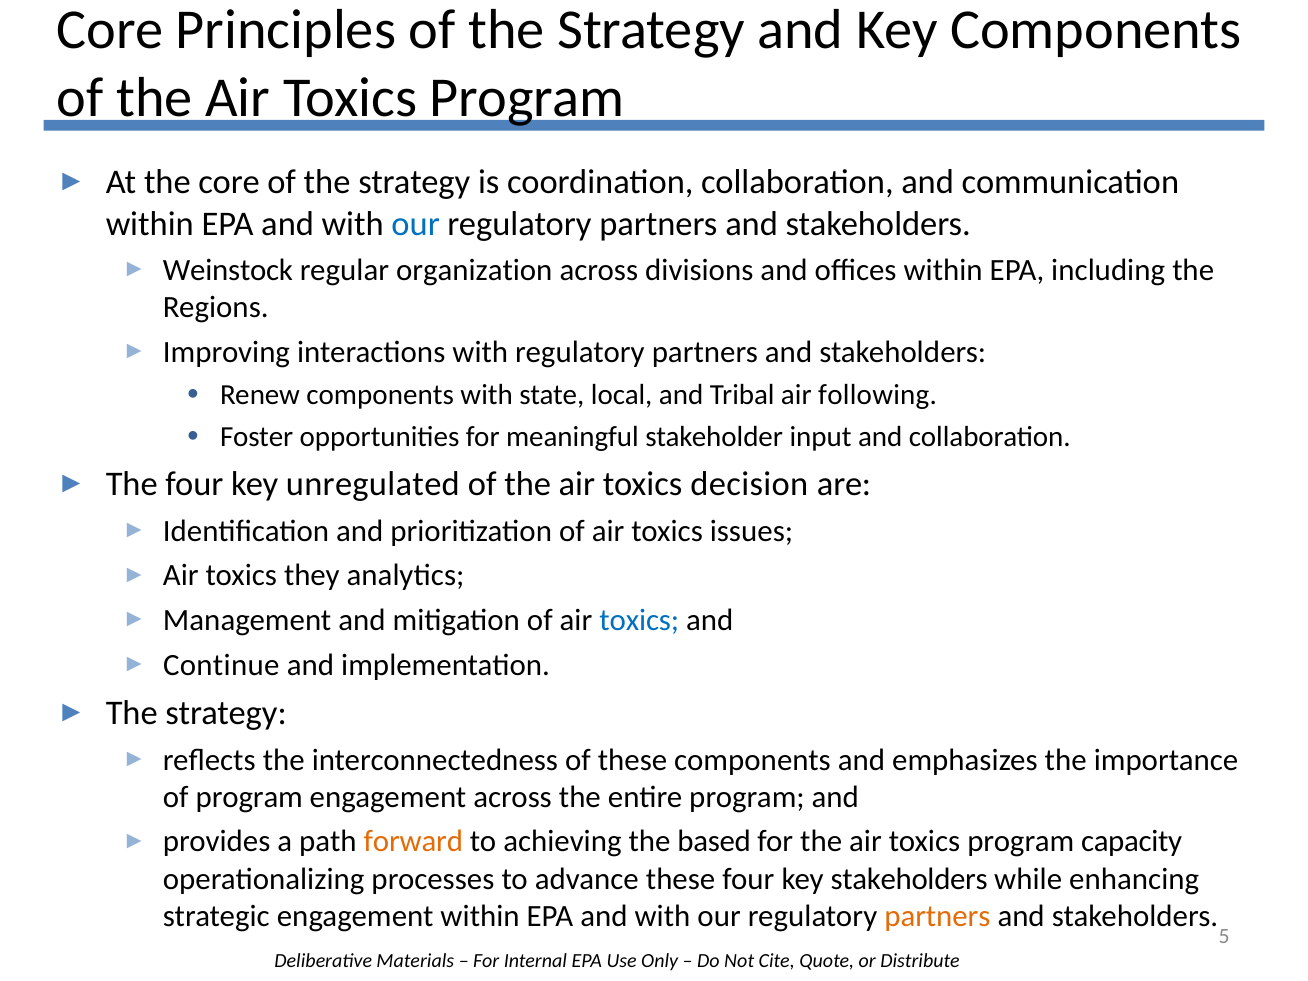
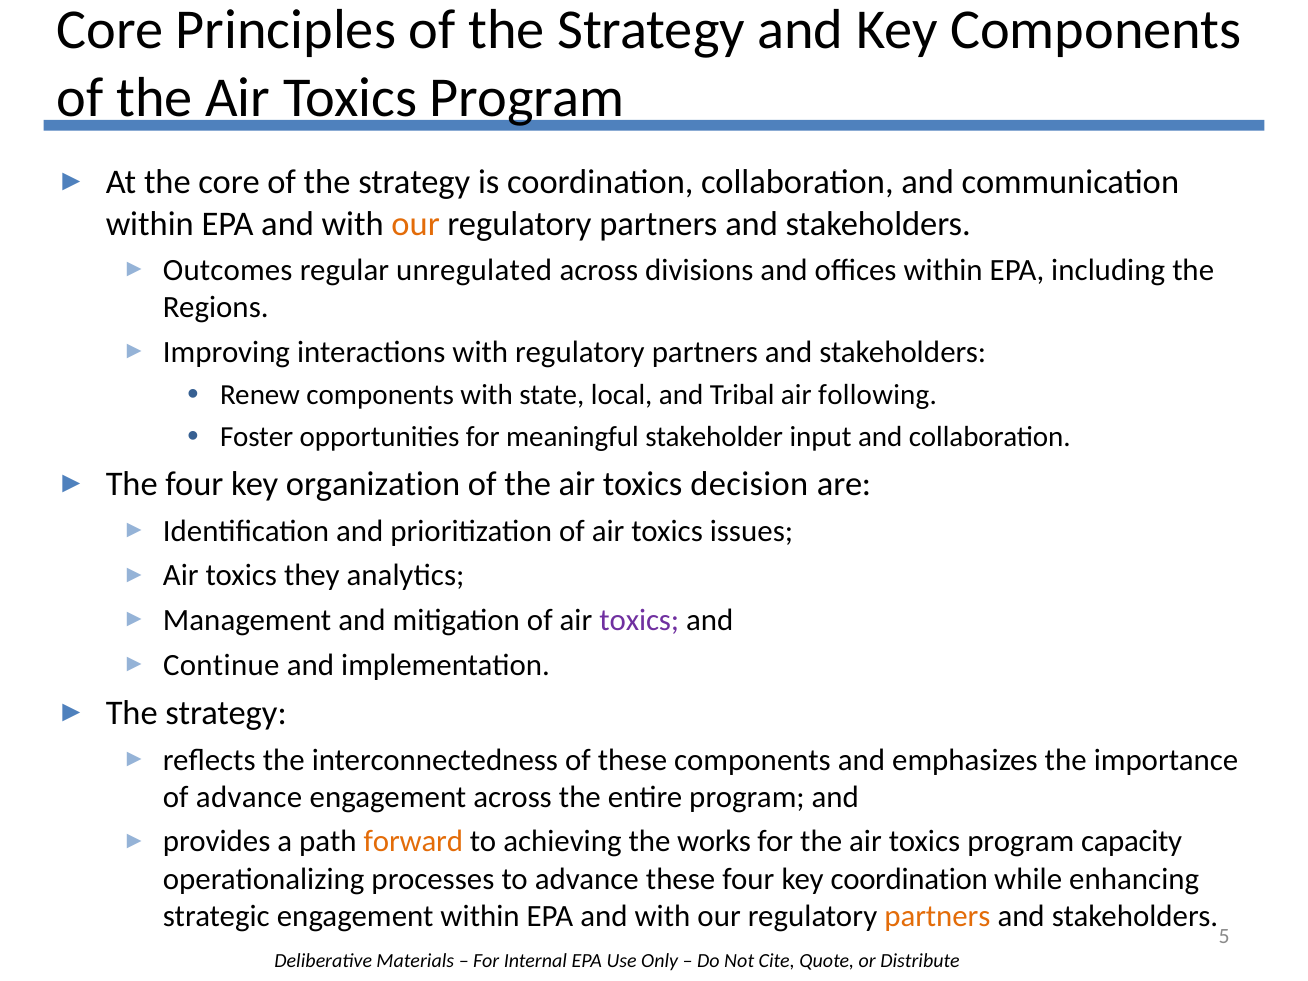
our colour: blue -> orange (416, 224)
Weinstock: Weinstock -> Outcomes (228, 270)
organization: organization -> unregulated (474, 270)
unregulated: unregulated -> organization (373, 484)
toxics colour: blue -> purple (639, 620)
of program: program -> advance (249, 797)
based: based -> works (714, 842)
key stakeholders: stakeholders -> coordination (909, 879)
